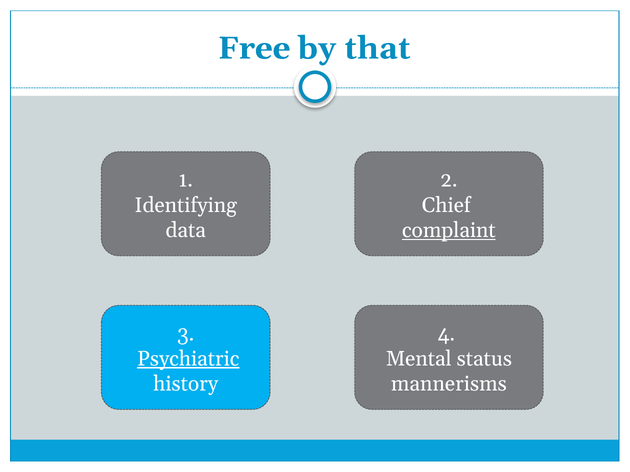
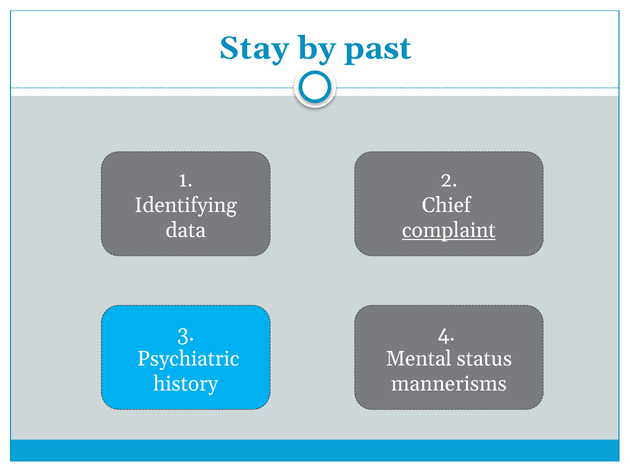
Free: Free -> Stay (254, 48)
that: that -> past (378, 48)
Psychiatric underline: present -> none (188, 359)
